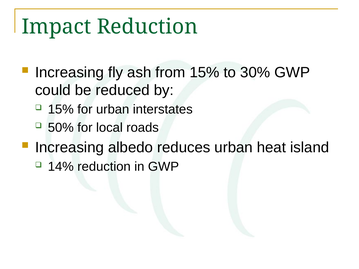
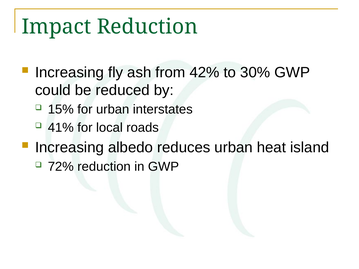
from 15%: 15% -> 42% (204, 72)
50%: 50% -> 41% (61, 128)
14%: 14% -> 72% (61, 167)
